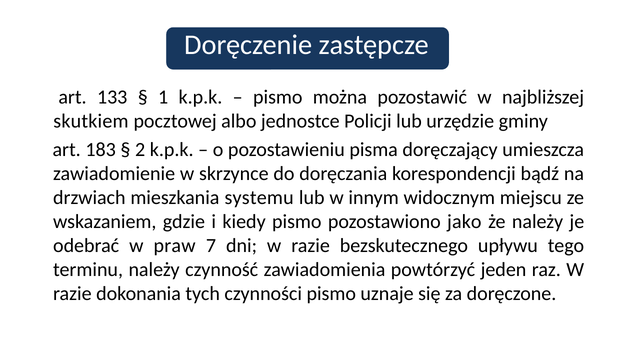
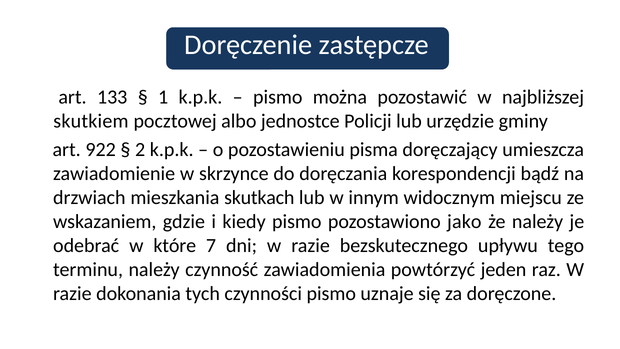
183: 183 -> 922 (101, 149)
systemu: systemu -> skutkach (259, 197)
praw: praw -> które (175, 245)
